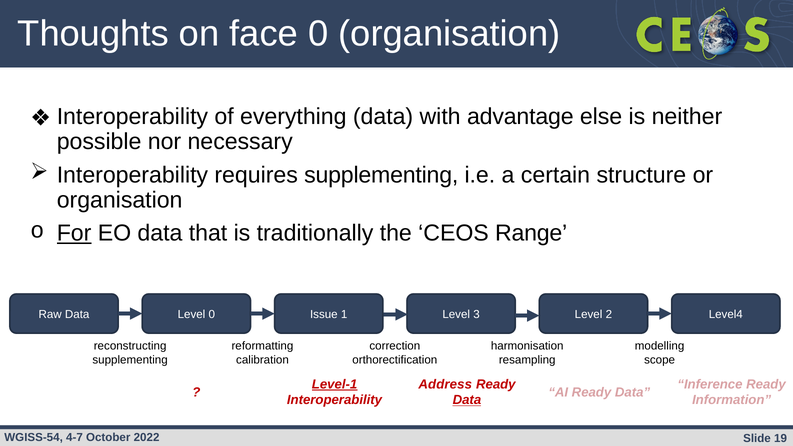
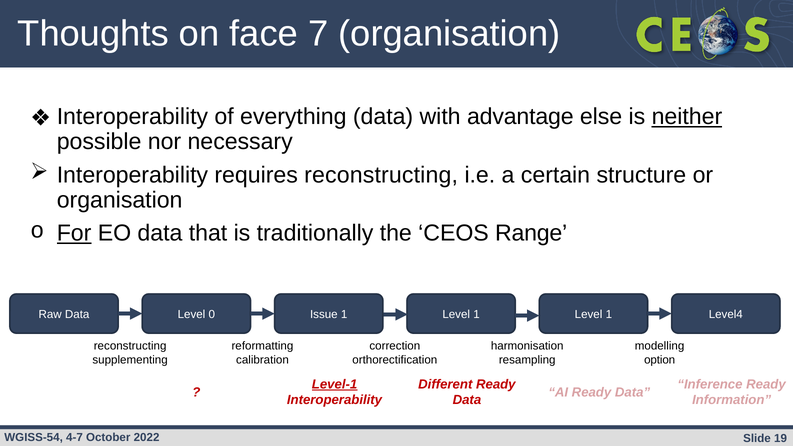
face 0: 0 -> 7 (318, 34)
neither underline: none -> present (687, 117)
requires supplementing: supplementing -> reconstructing (381, 175)
3: 3 -> 1 (476, 314)
2: 2 -> 1 (609, 314)
scope: scope -> option (660, 360)
Address: Address -> Different (445, 384)
Data underline: present -> none (467, 400)
